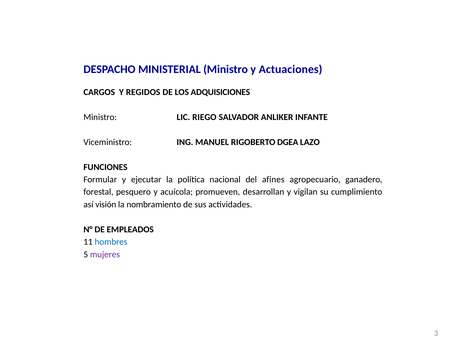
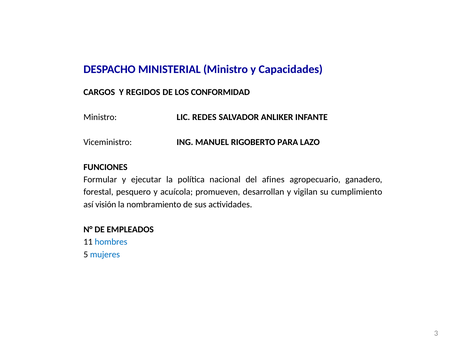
Actuaciones: Actuaciones -> Capacidades (291, 70)
ADQUISICIONES: ADQUISICIONES -> CONFORMIDAD (220, 92)
RIEGO: RIEGO -> REDES (204, 117)
DGEA: DGEA -> PARA (288, 142)
mujeres colour: purple -> blue (105, 255)
